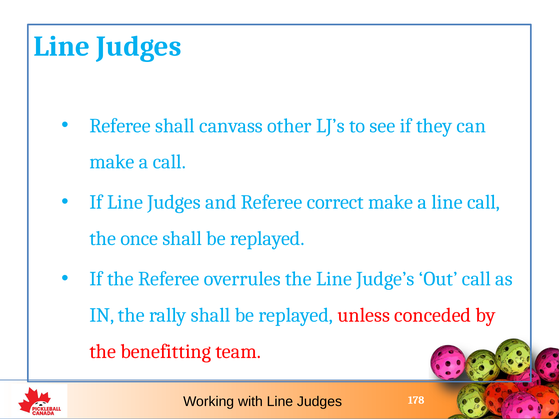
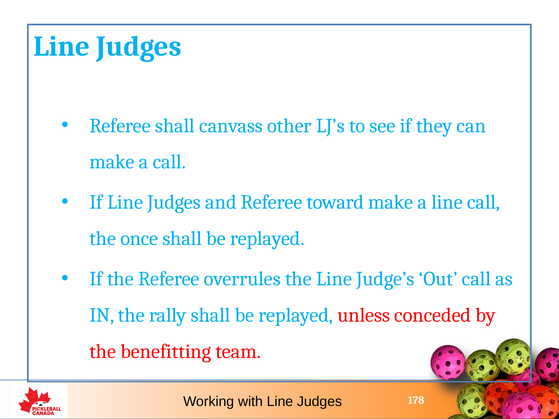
correct: correct -> toward (335, 202)
